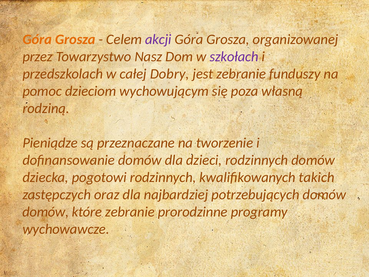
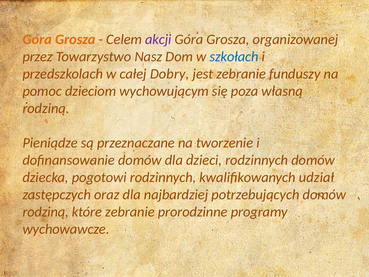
szkołach colour: purple -> blue (234, 57)
takich: takich -> udział (317, 177)
domów: domów -> rodziną (46, 212)
